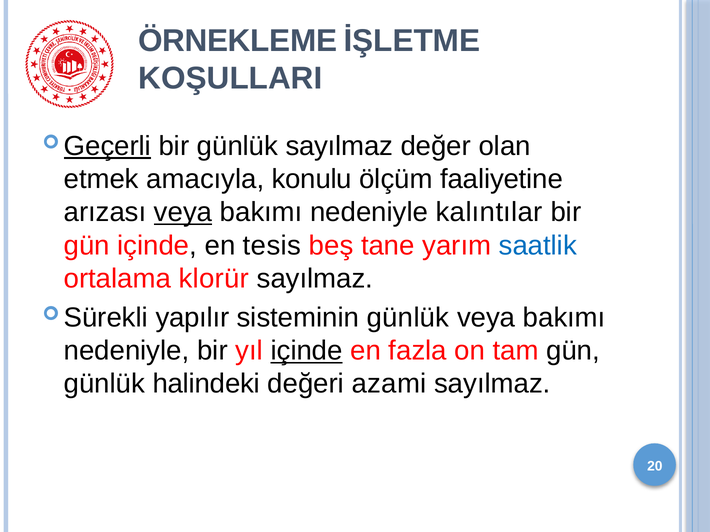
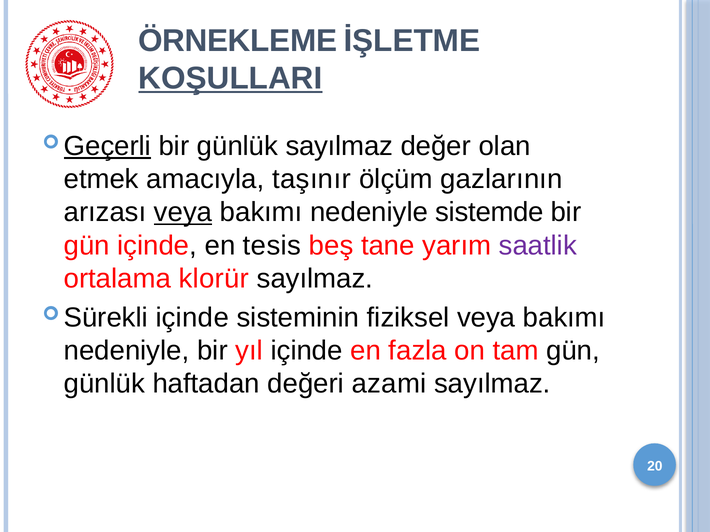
KOŞULLARI underline: none -> present (230, 79)
konulu: konulu -> taşınır (312, 179)
faaliyetine: faaliyetine -> gazlarının (501, 179)
kalıntılar: kalıntılar -> sistemde (490, 213)
saatlik colour: blue -> purple (538, 246)
Sürekli yapılır: yapılır -> içinde (192, 318)
sisteminin günlük: günlük -> fiziksel (408, 318)
içinde underline: present -> none (307, 351)
halindeki: halindeki -> haftadan (206, 384)
